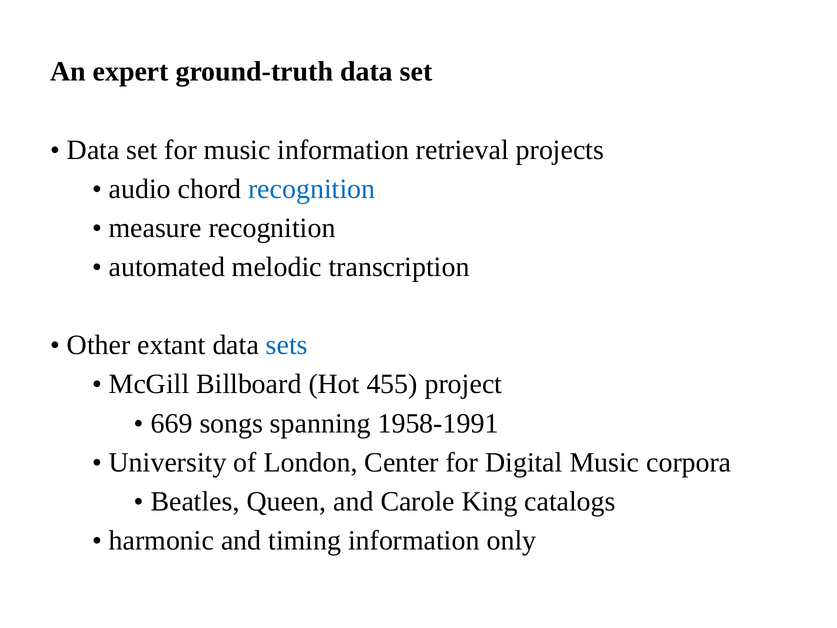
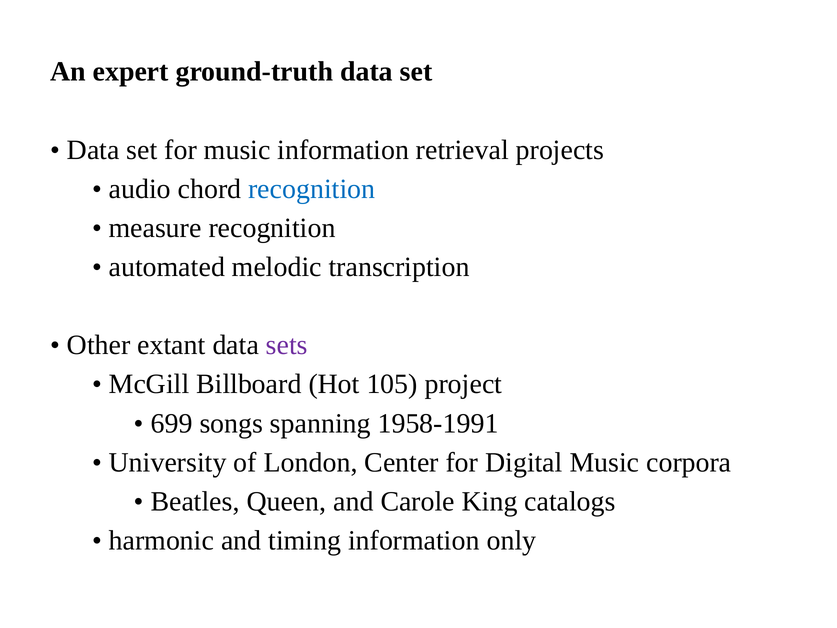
sets colour: blue -> purple (287, 345)
455: 455 -> 105 (392, 384)
669: 669 -> 699 (172, 423)
